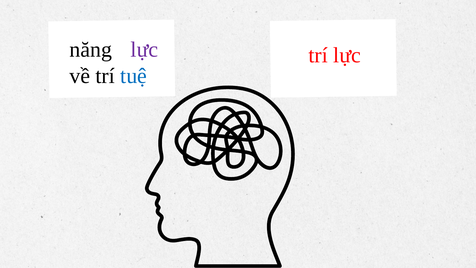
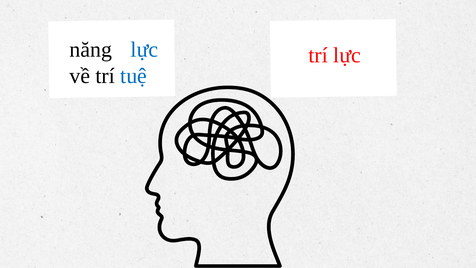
lực colour: purple -> blue (144, 50)
